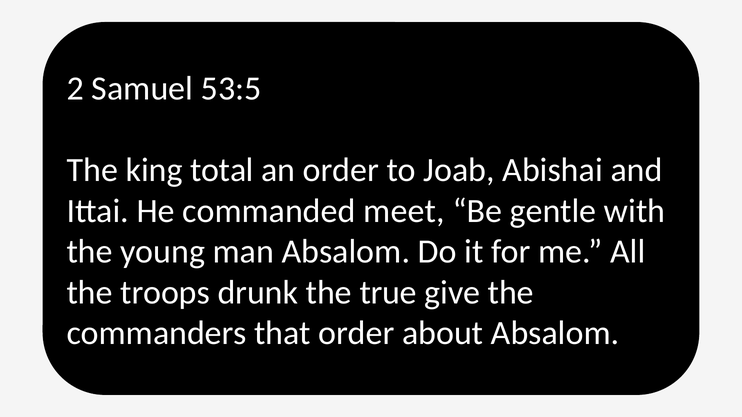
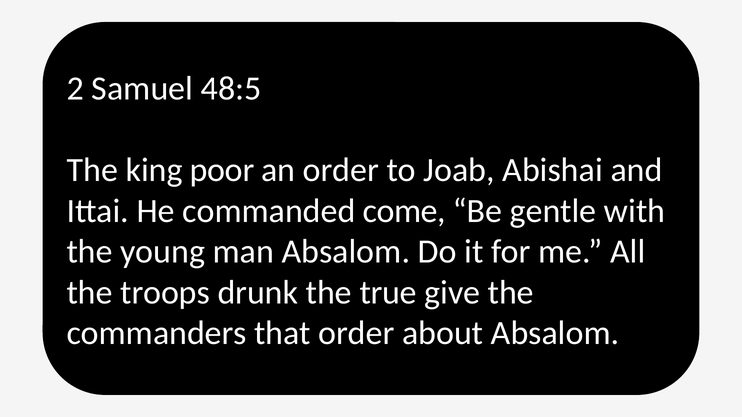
53:5: 53:5 -> 48:5 (231, 89)
total: total -> poor (222, 170)
meet: meet -> come (404, 211)
